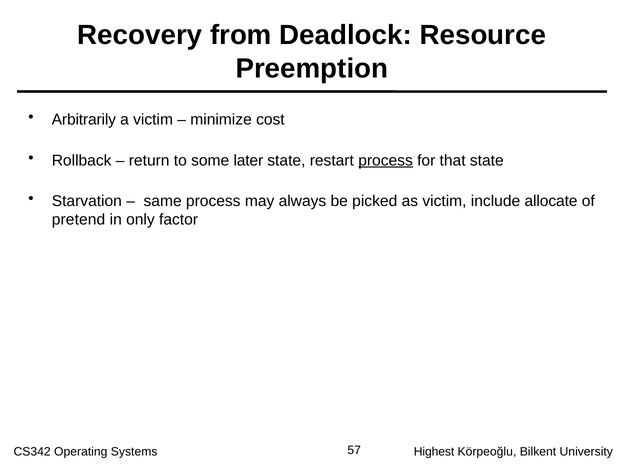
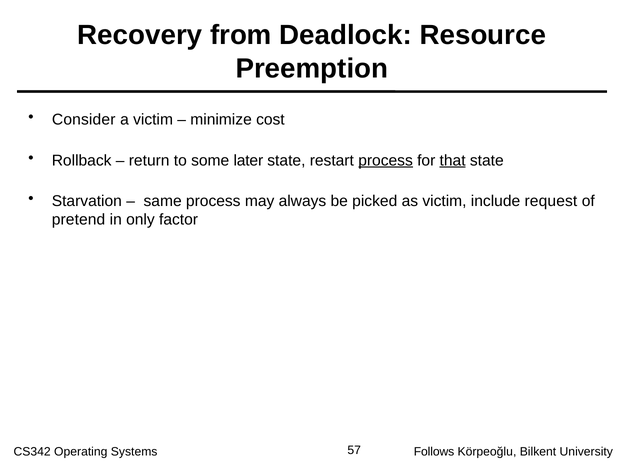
Arbitrarily: Arbitrarily -> Consider (84, 120)
that underline: none -> present (453, 160)
allocate: allocate -> request (551, 201)
Highest: Highest -> Follows (434, 452)
